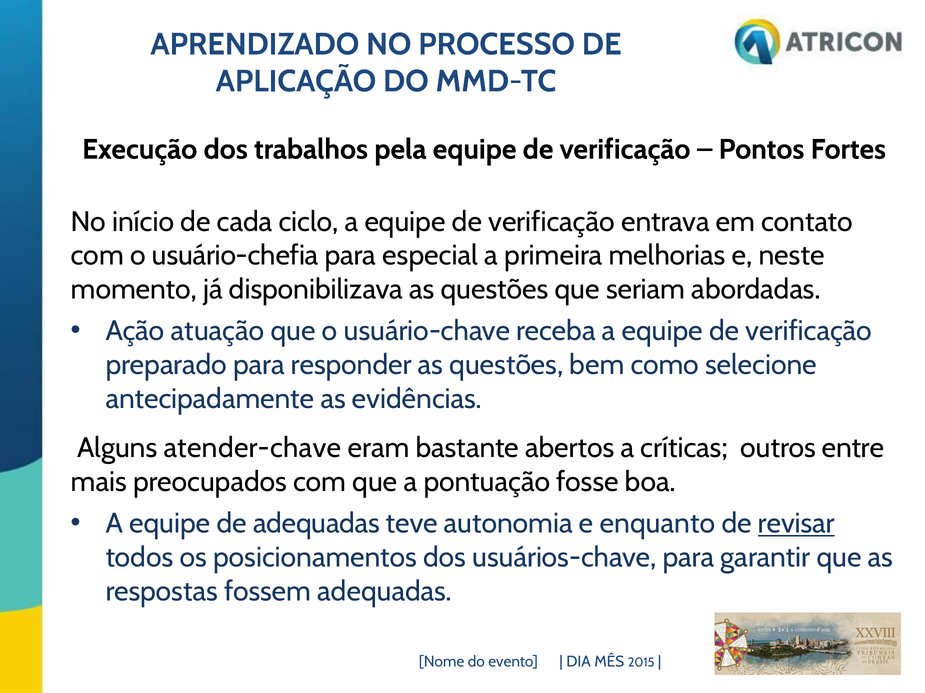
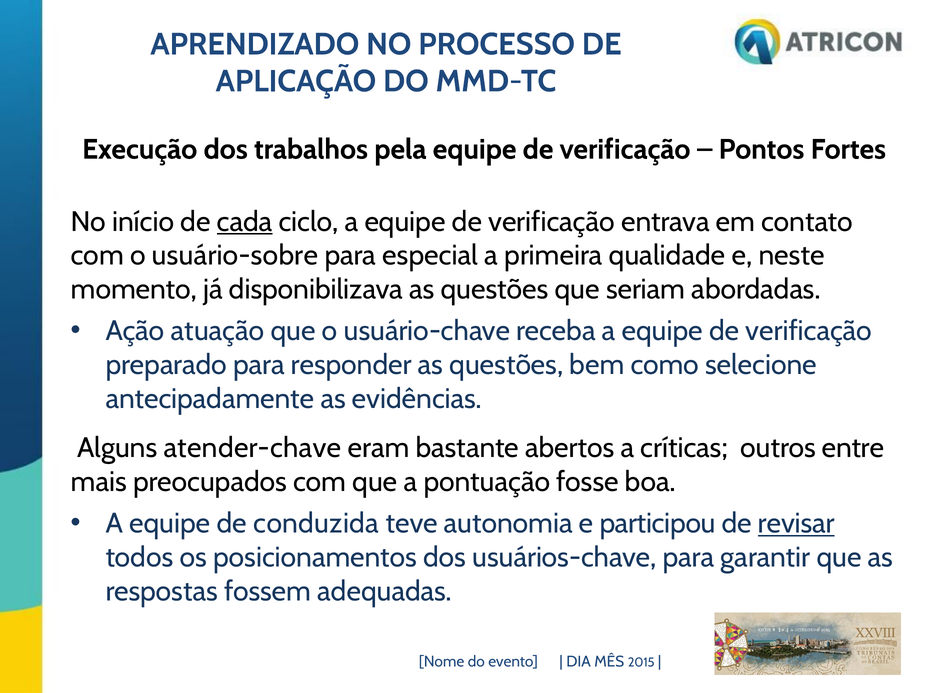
cada underline: none -> present (245, 222)
usuário-chefia: usuário-chefia -> usuário-sobre (235, 256)
melhorias: melhorias -> qualidade (667, 256)
de adequadas: adequadas -> conduzida (316, 524)
enquanto: enquanto -> participou (658, 524)
